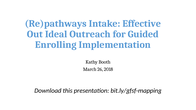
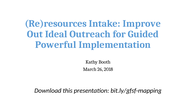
Re)pathways: Re)pathways -> Re)resources (56, 24)
Effective: Effective -> Improve (142, 24)
Enrolling: Enrolling -> Powerful (56, 45)
